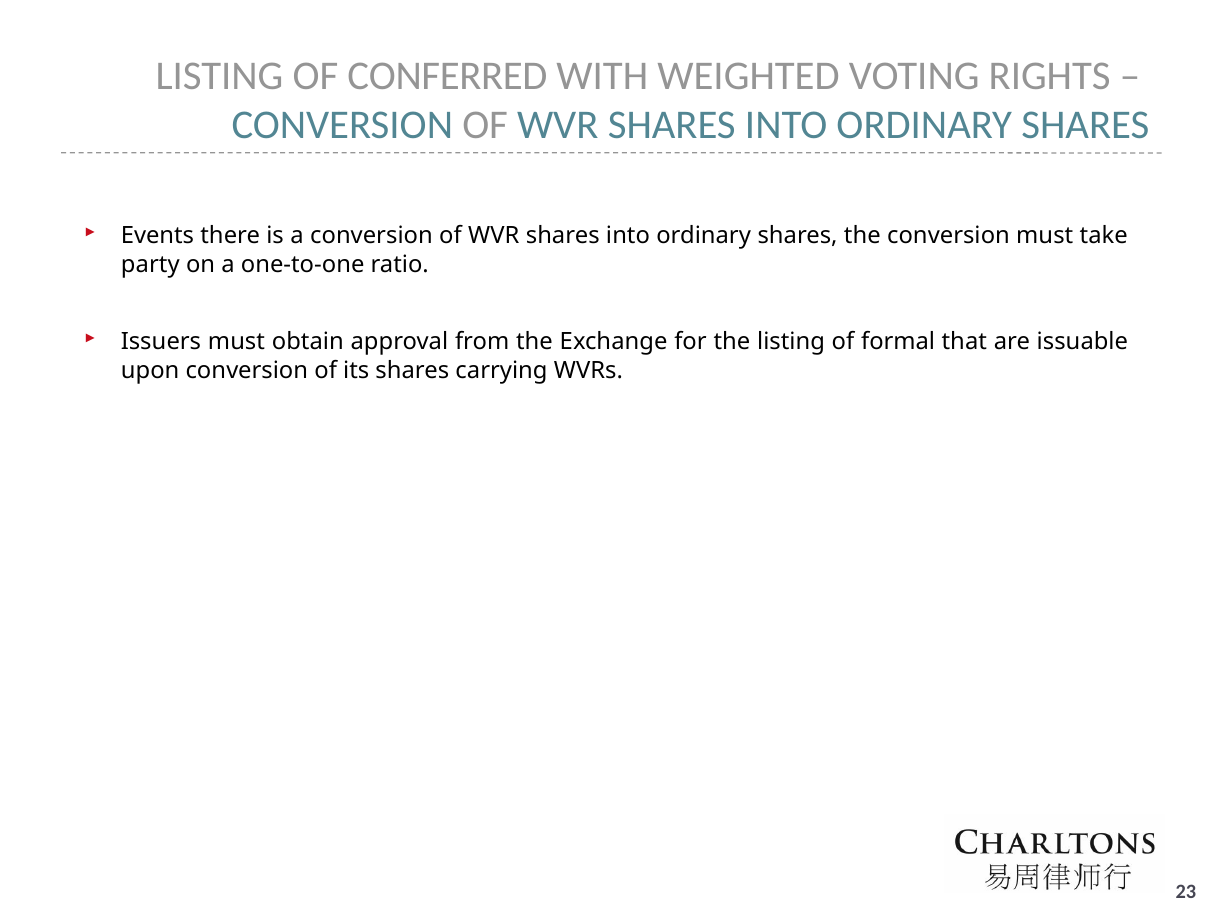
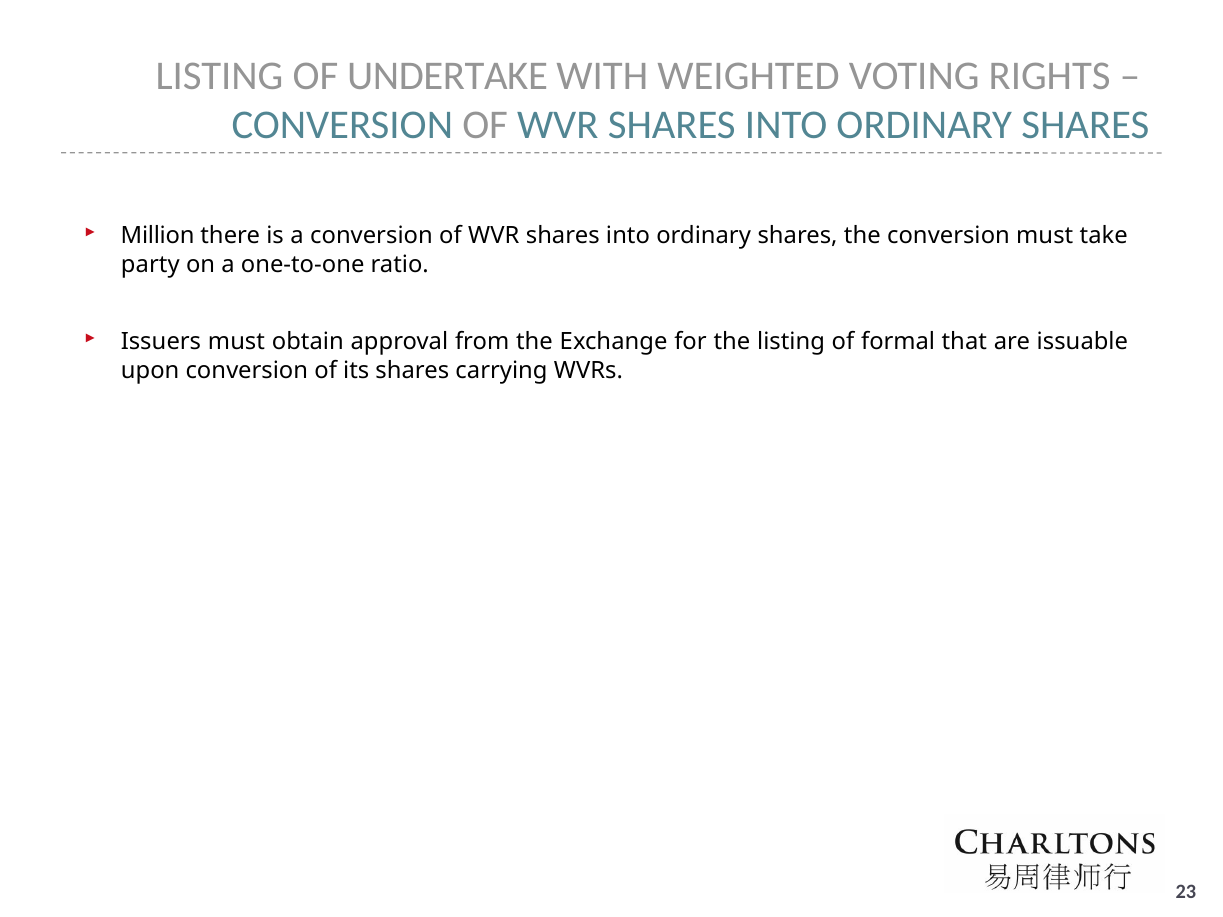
CONFERRED: CONFERRED -> UNDERTAKE (448, 76)
Events: Events -> Million (158, 236)
